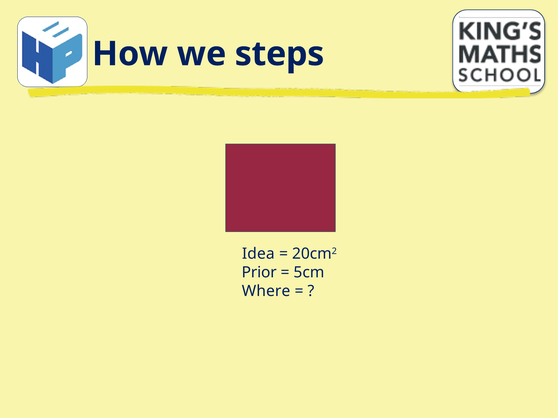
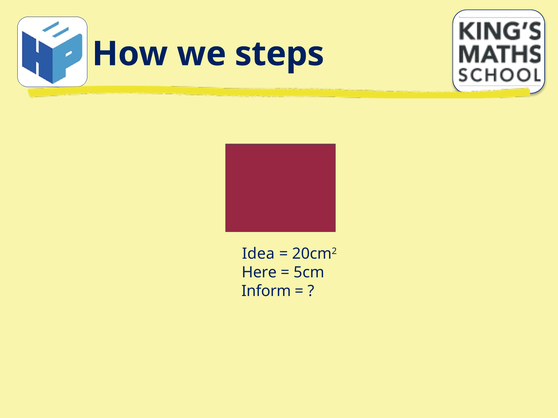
Prior: Prior -> Here (259, 273)
Where: Where -> Inform (266, 291)
